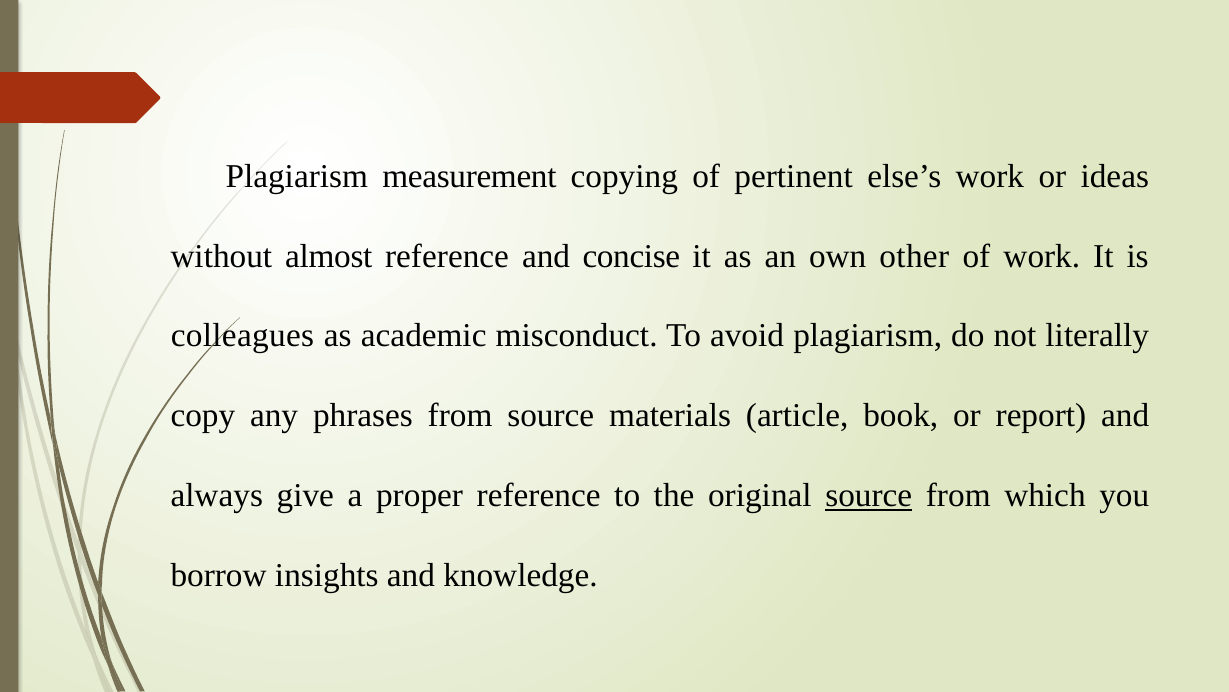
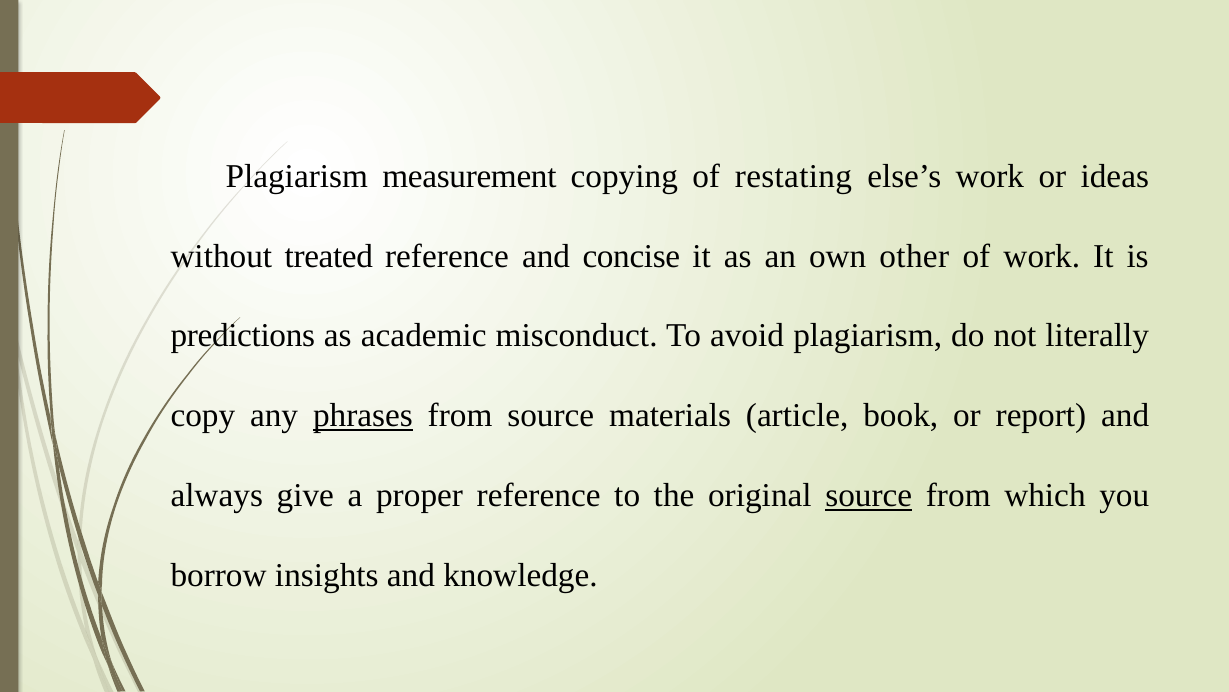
pertinent: pertinent -> restating (793, 176)
almost: almost -> treated (329, 256)
colleagues: colleagues -> predictions (243, 336)
phrases underline: none -> present (363, 415)
